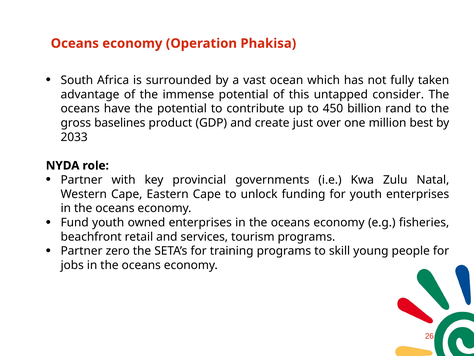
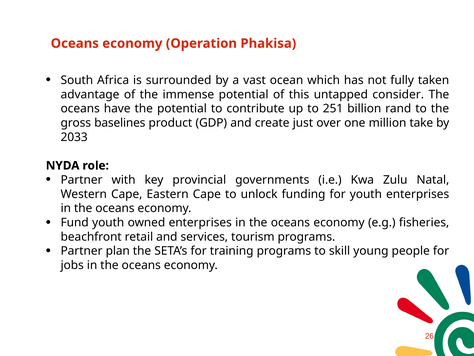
450: 450 -> 251 (333, 109)
best: best -> take (421, 123)
zero: zero -> plan (118, 251)
